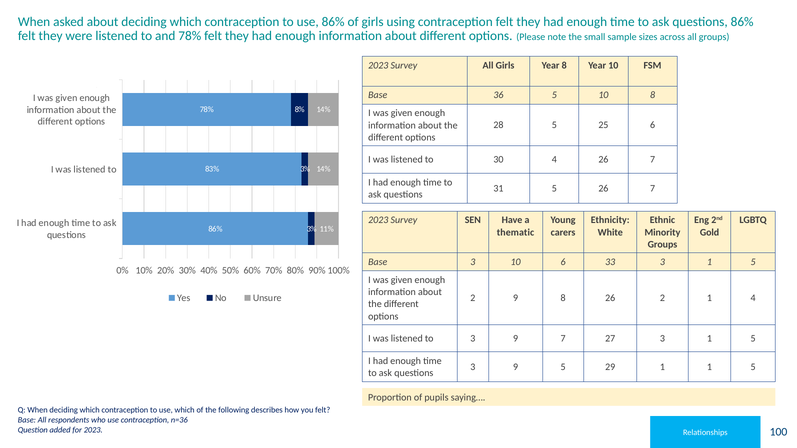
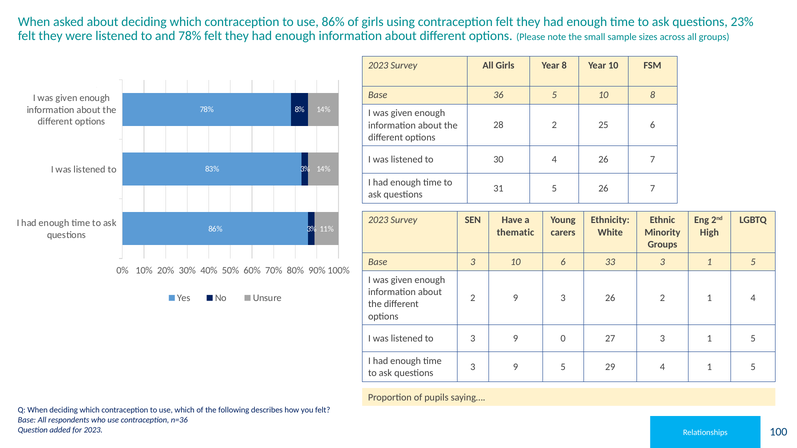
questions 86%: 86% -> 23% (742, 22)
28 5: 5 -> 2 (554, 125)
Gold: Gold -> High (709, 232)
9 8: 8 -> 3 (563, 298)
9 7: 7 -> 0 (563, 339)
29 1: 1 -> 4 (663, 367)
